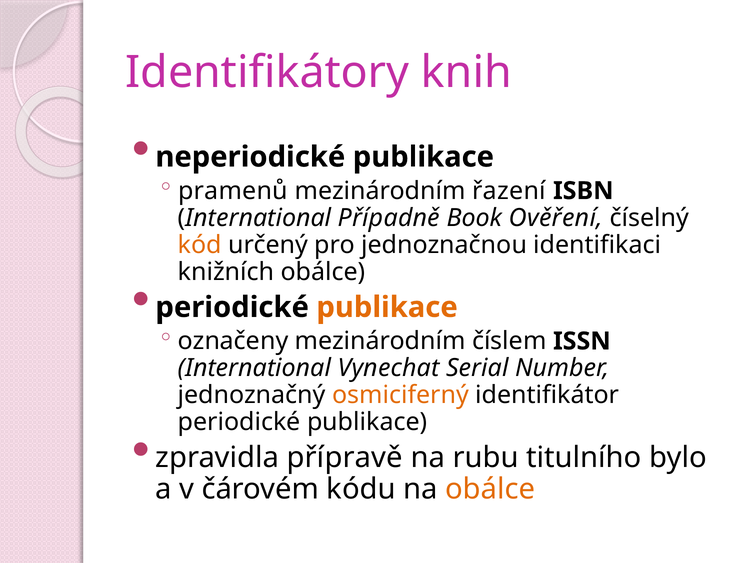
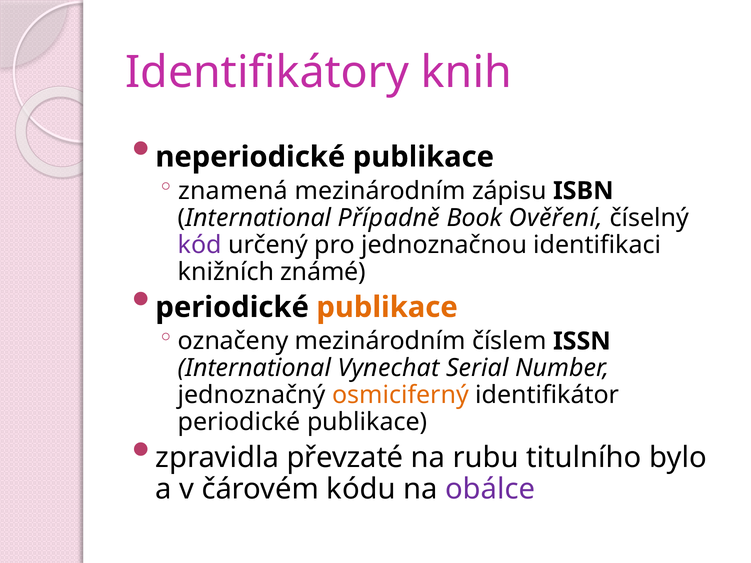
pramenů: pramenů -> znamená (233, 191)
řazení: řazení -> zápisu (509, 191)
kód colour: orange -> purple (200, 245)
knižních obálce: obálce -> známé (323, 272)
přípravě: přípravě -> převzaté (345, 458)
obálce colour: orange -> purple (490, 489)
